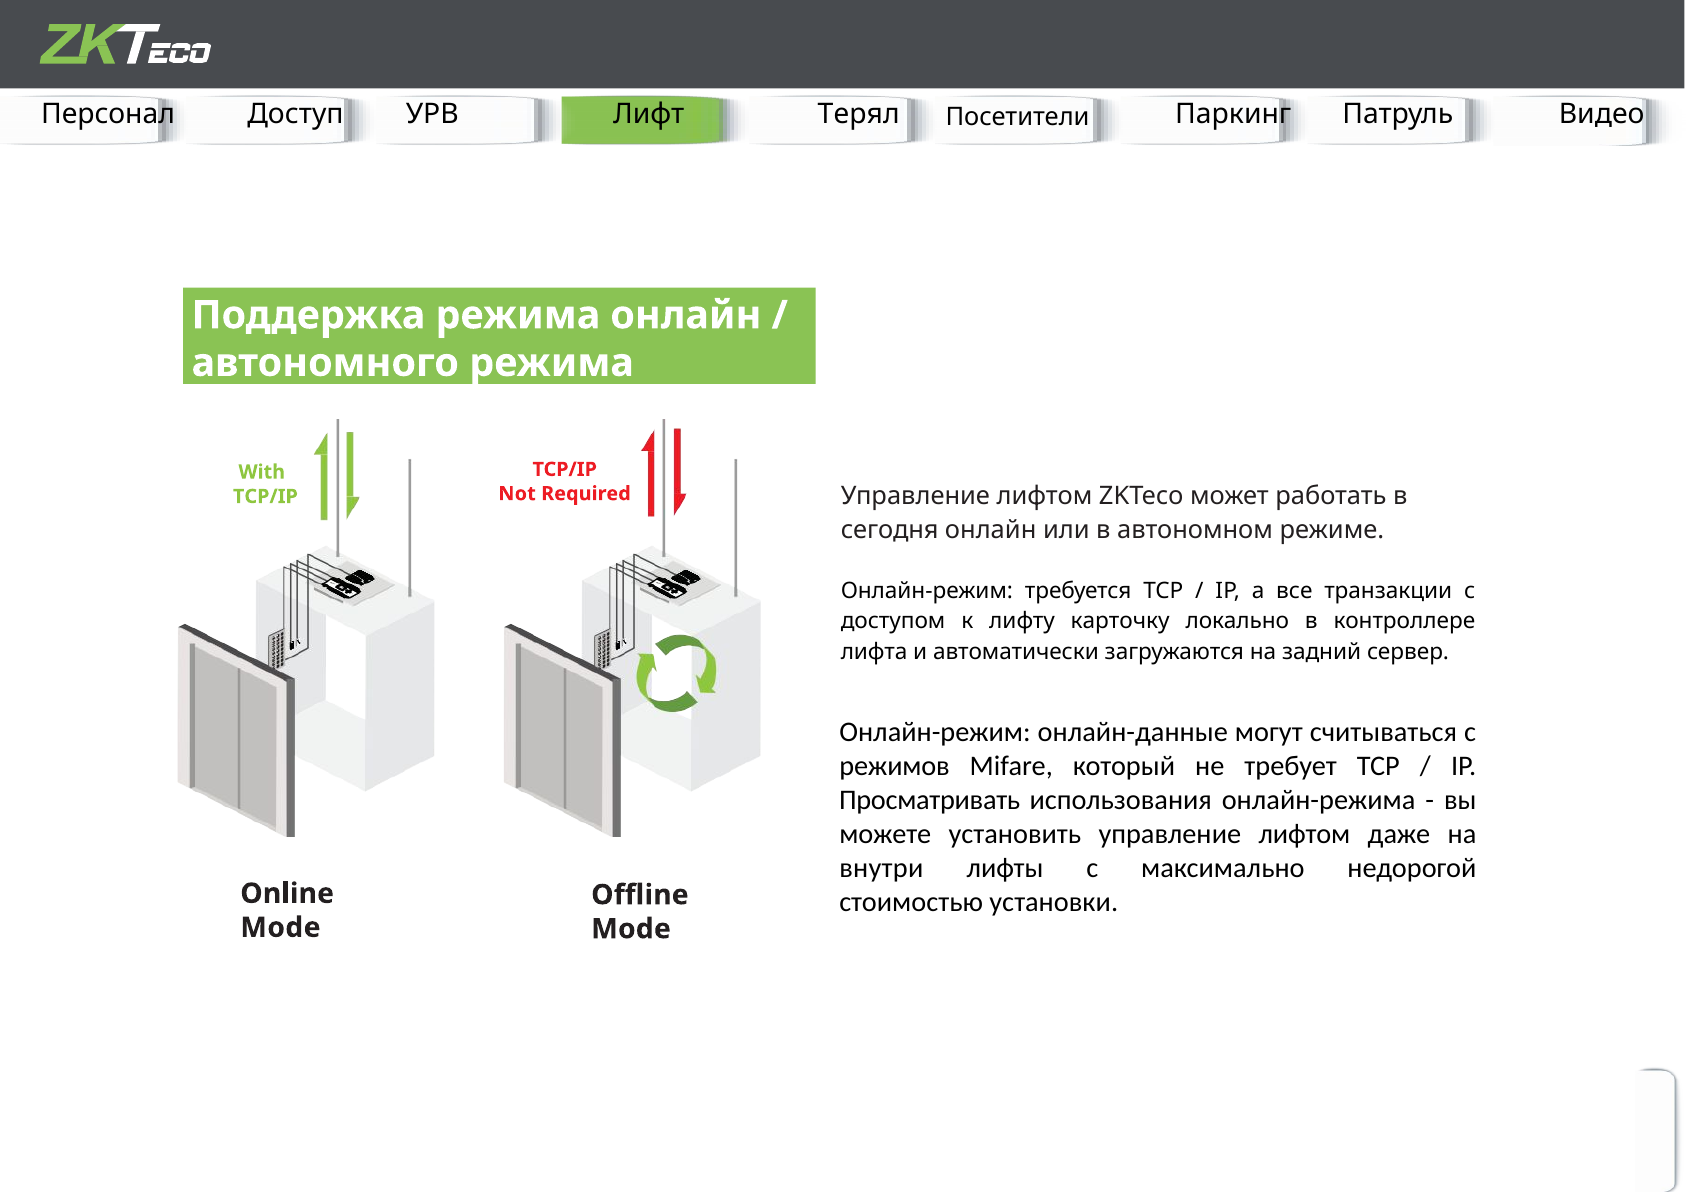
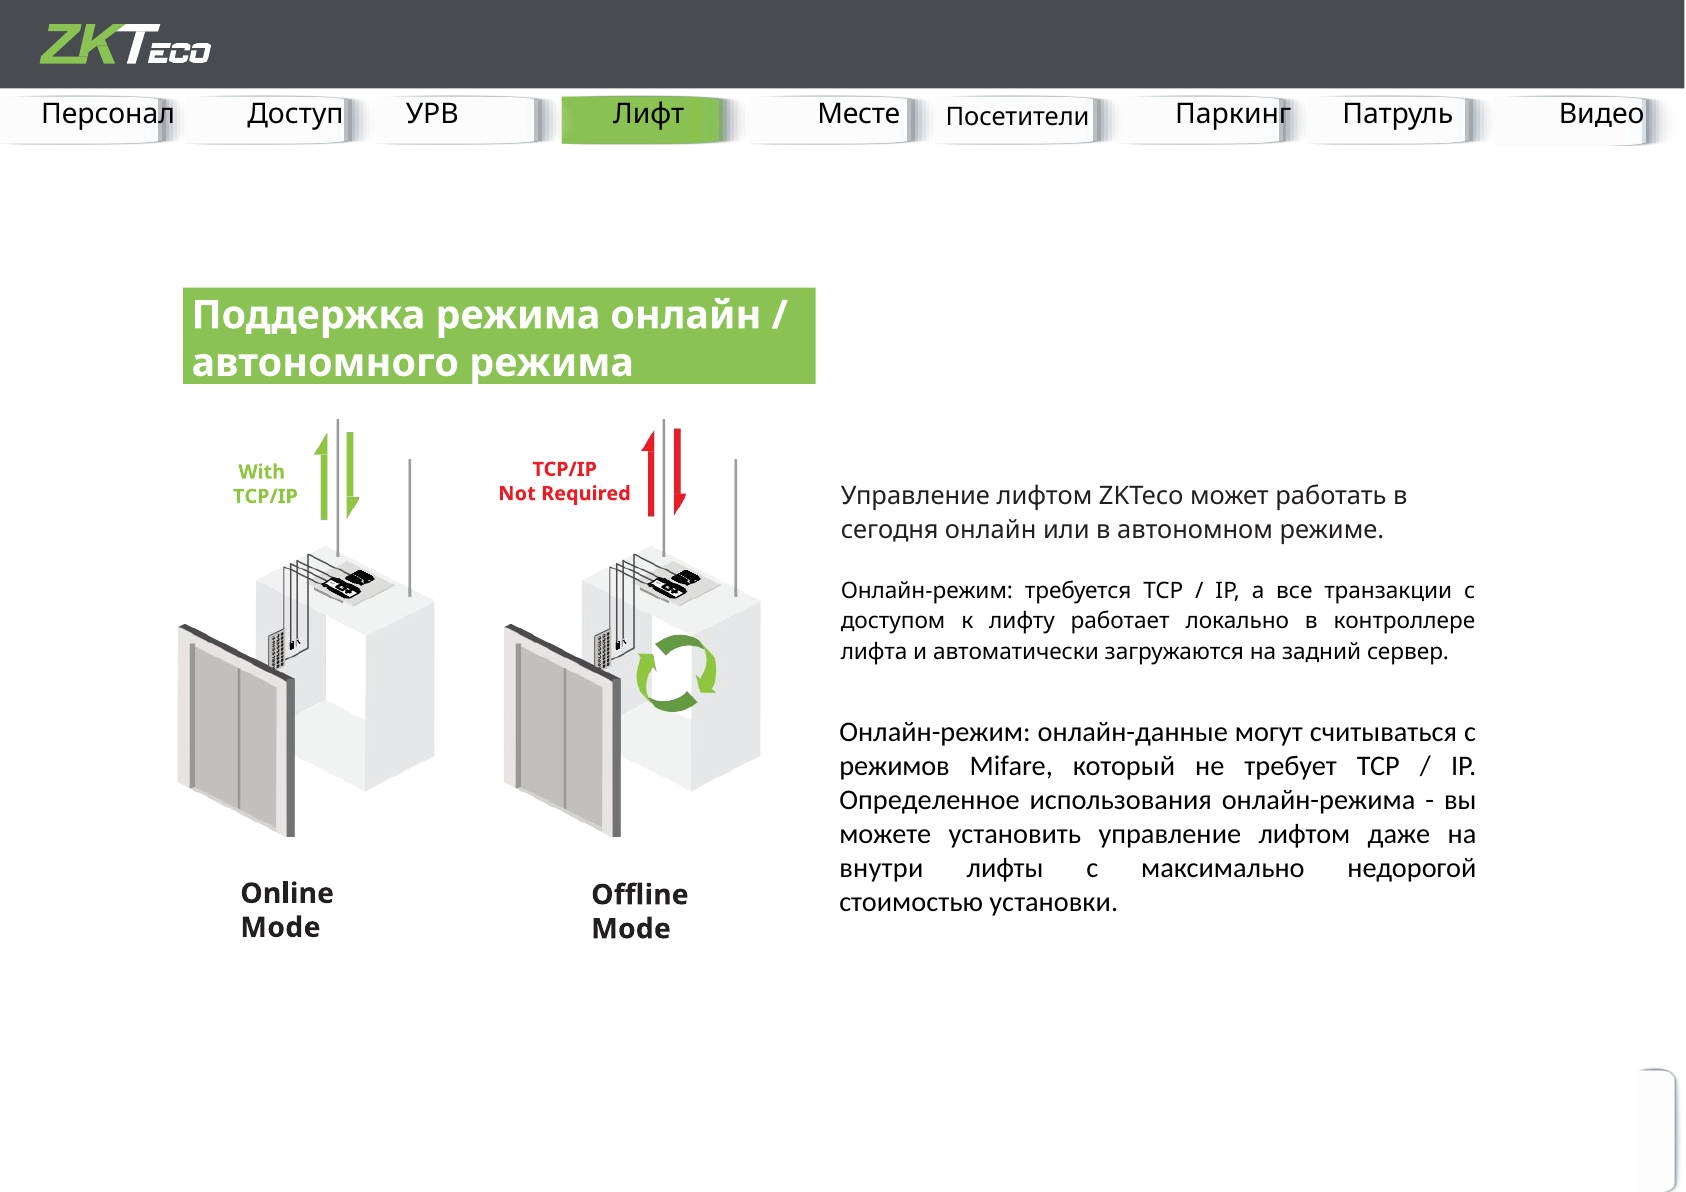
Терял: Терял -> Месте (859, 114)
карточку: карточку -> работает (1120, 621)
Просматривать: Просматривать -> Определенное (930, 800)
